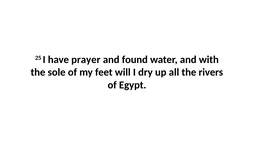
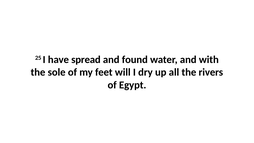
prayer: prayer -> spread (86, 59)
